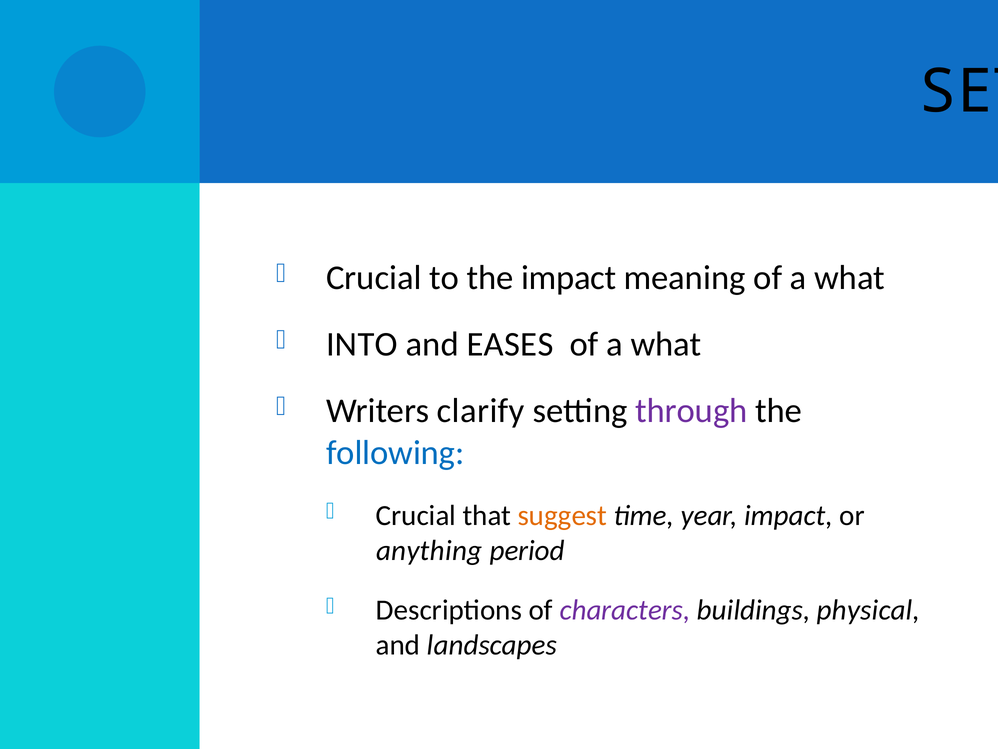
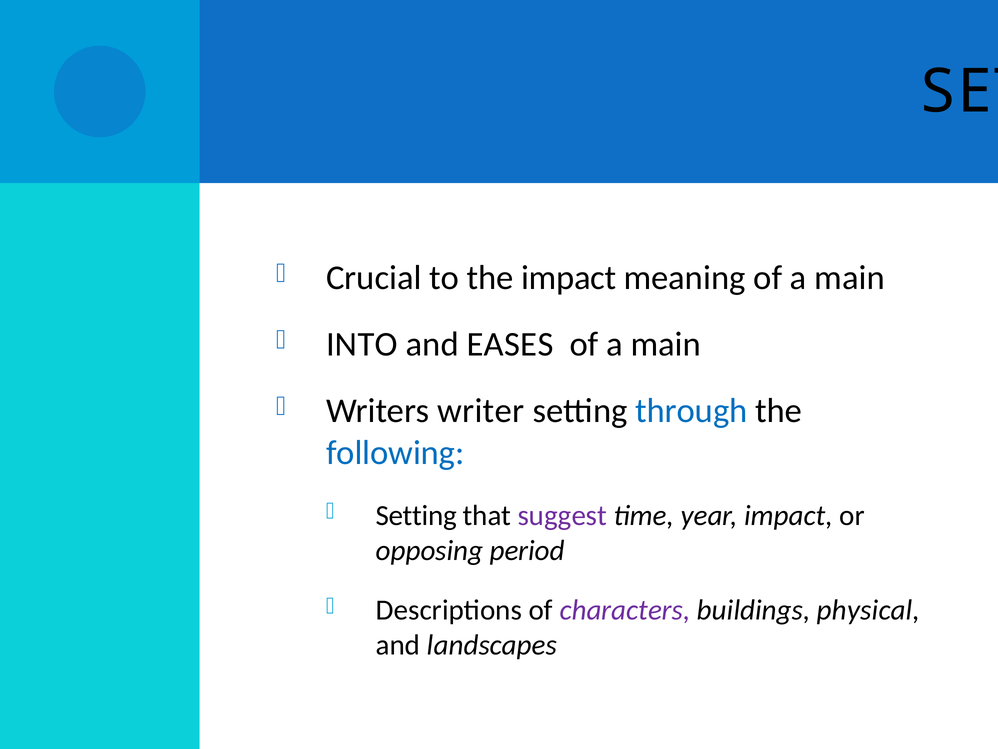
meaning of a what: what -> main (850, 278)
what: what -> main (666, 344)
clarify: clarify -> writer (481, 411)
through colour: purple -> blue (691, 411)
Crucial: Crucial -> Setting (416, 515)
suggest colour: orange -> purple (562, 515)
anything: anything -> opposing (429, 550)
